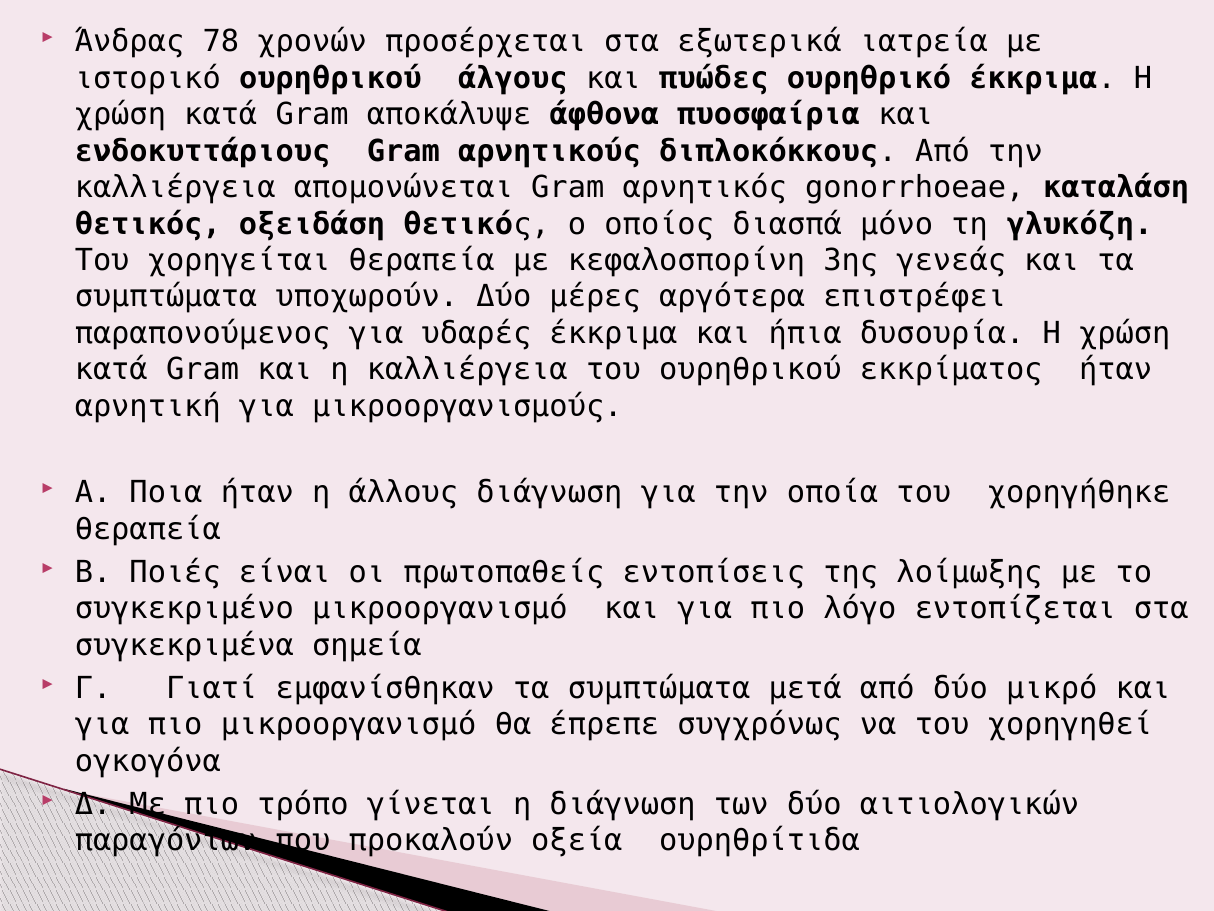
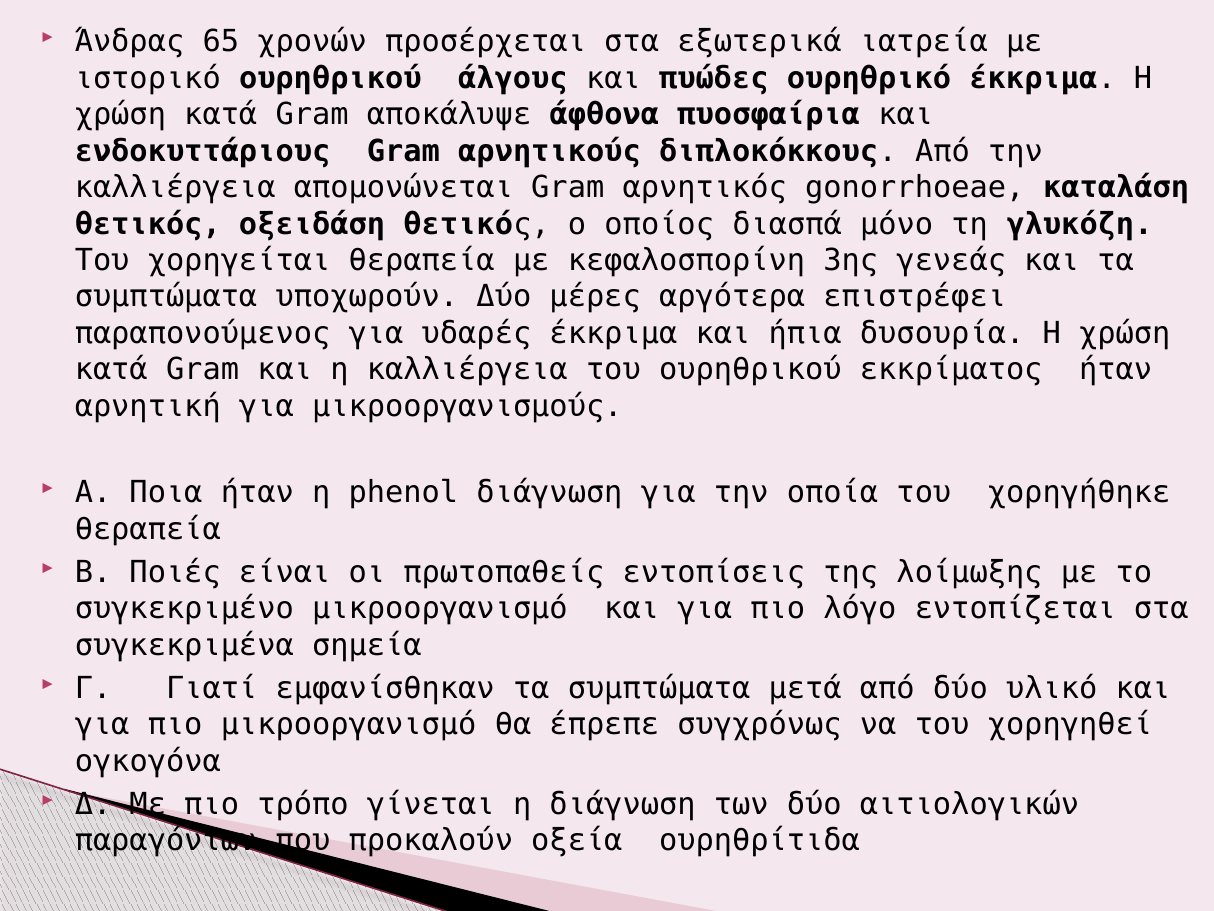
78: 78 -> 65 (221, 42)
άλλους: άλλους -> phenol (403, 492)
μικρό: μικρό -> υλικό (1052, 688)
